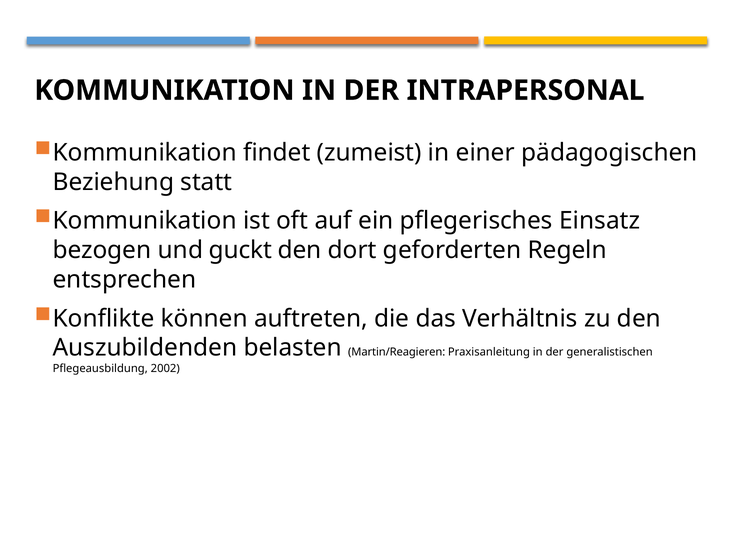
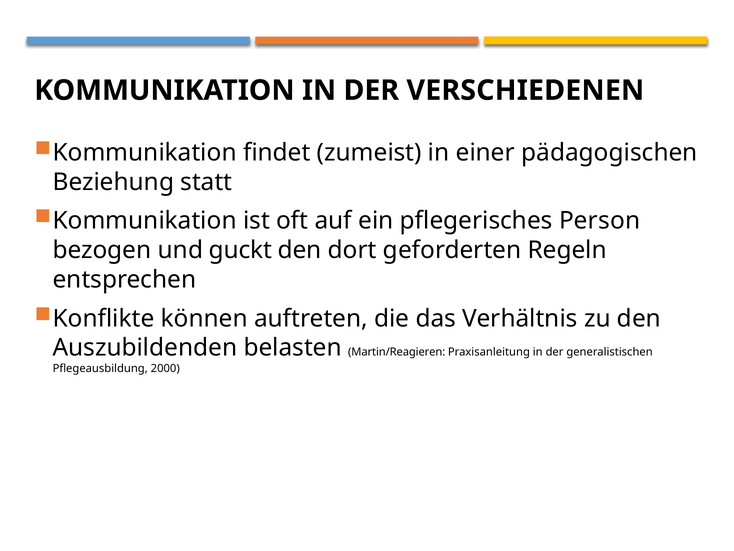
INTRAPERSONAL: INTRAPERSONAL -> VERSCHIEDENEN (525, 90)
Einsatz: Einsatz -> Person (600, 221)
2002: 2002 -> 2000 (165, 368)
